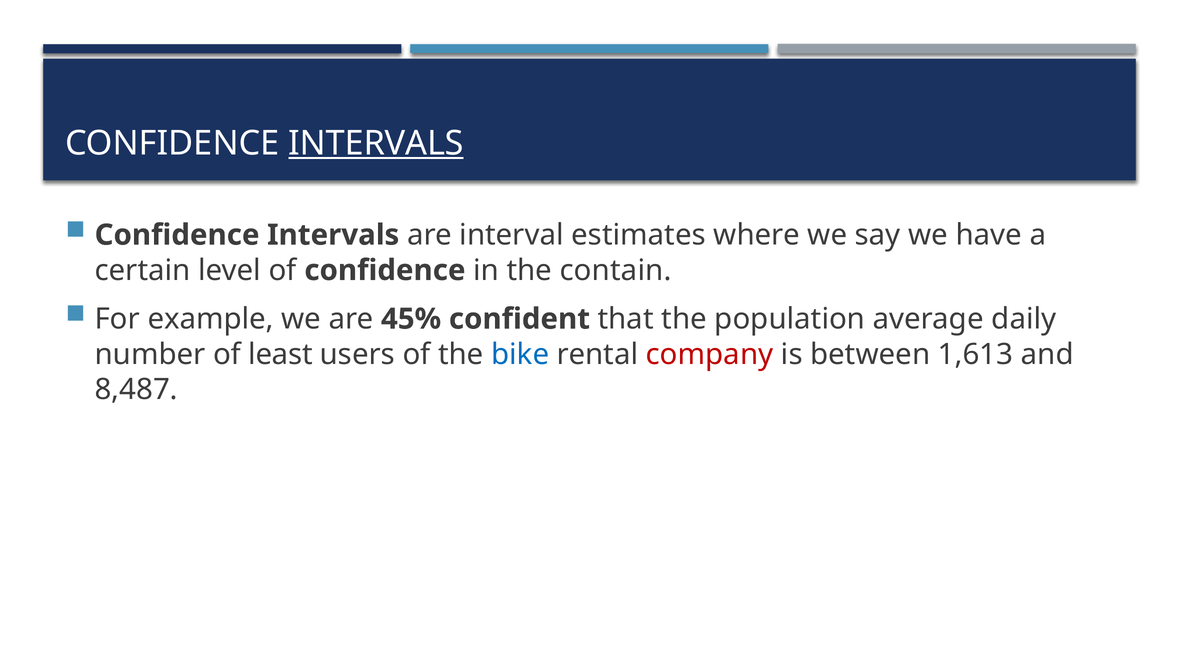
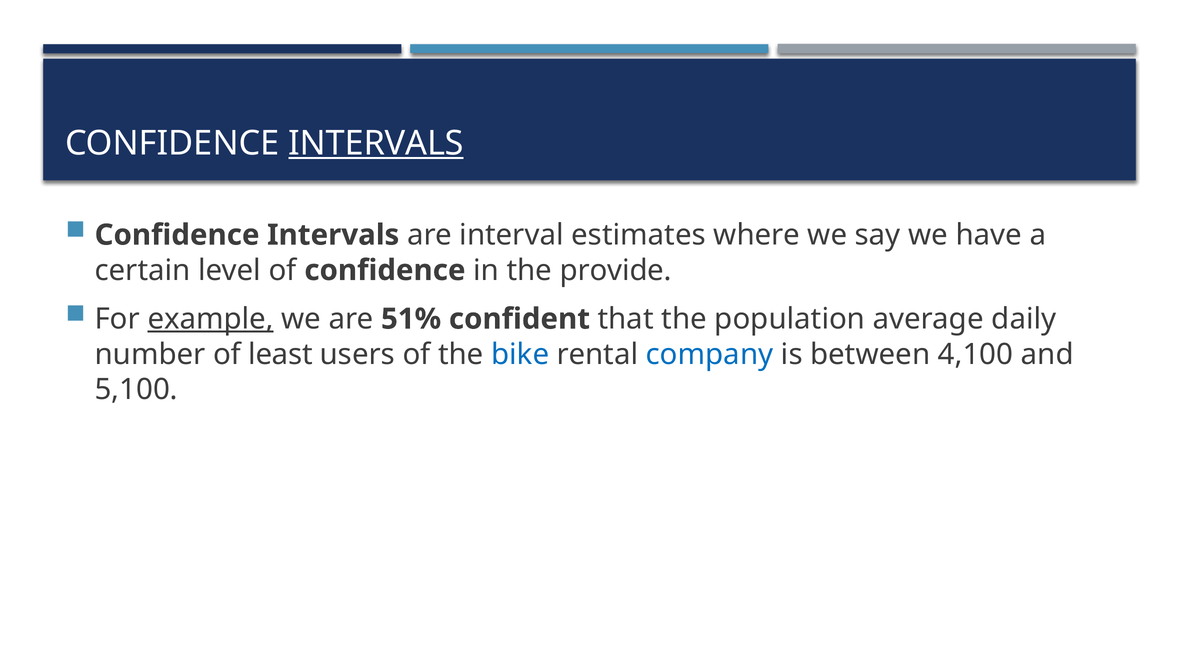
contain: contain -> provide (616, 270)
example underline: none -> present (211, 319)
45%: 45% -> 51% (411, 319)
company colour: red -> blue (710, 354)
1,613: 1,613 -> 4,100 (976, 354)
8,487: 8,487 -> 5,100 (136, 390)
